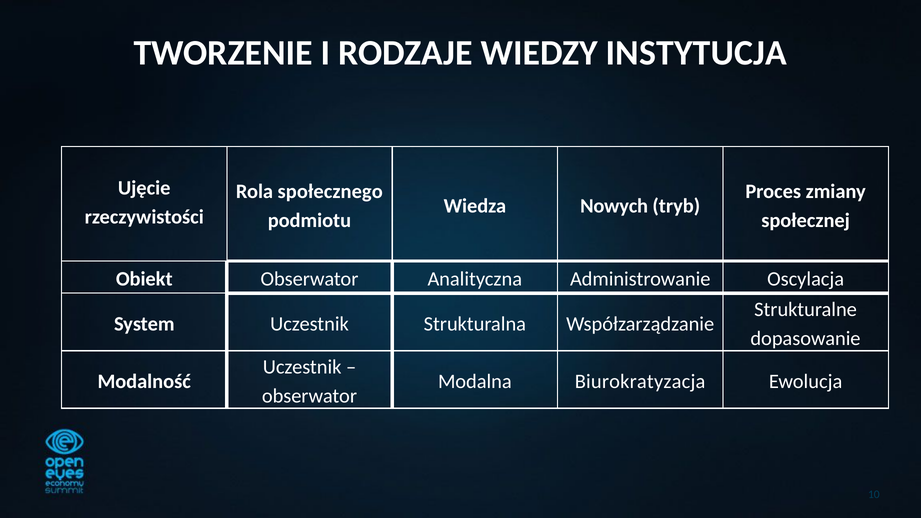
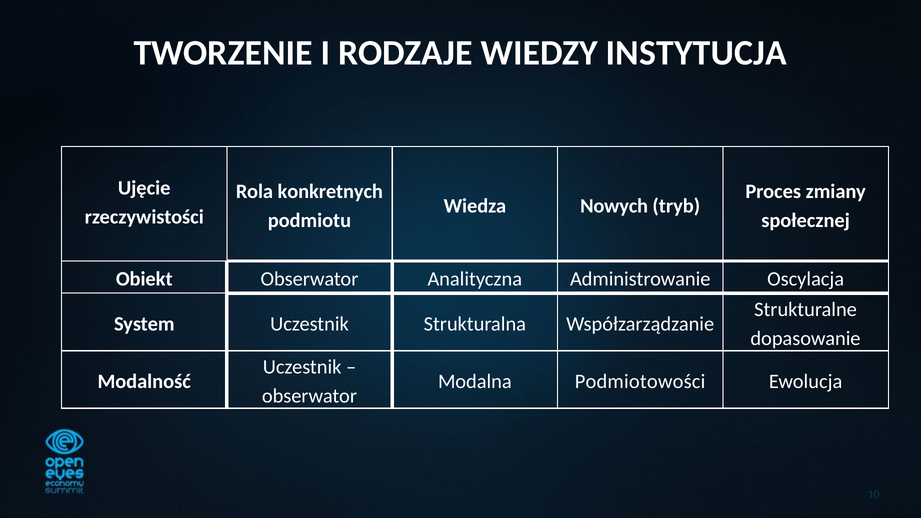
społecznego: społecznego -> konkretnych (330, 192)
Biurokratyzacja: Biurokratyzacja -> Podmiotowości (640, 382)
